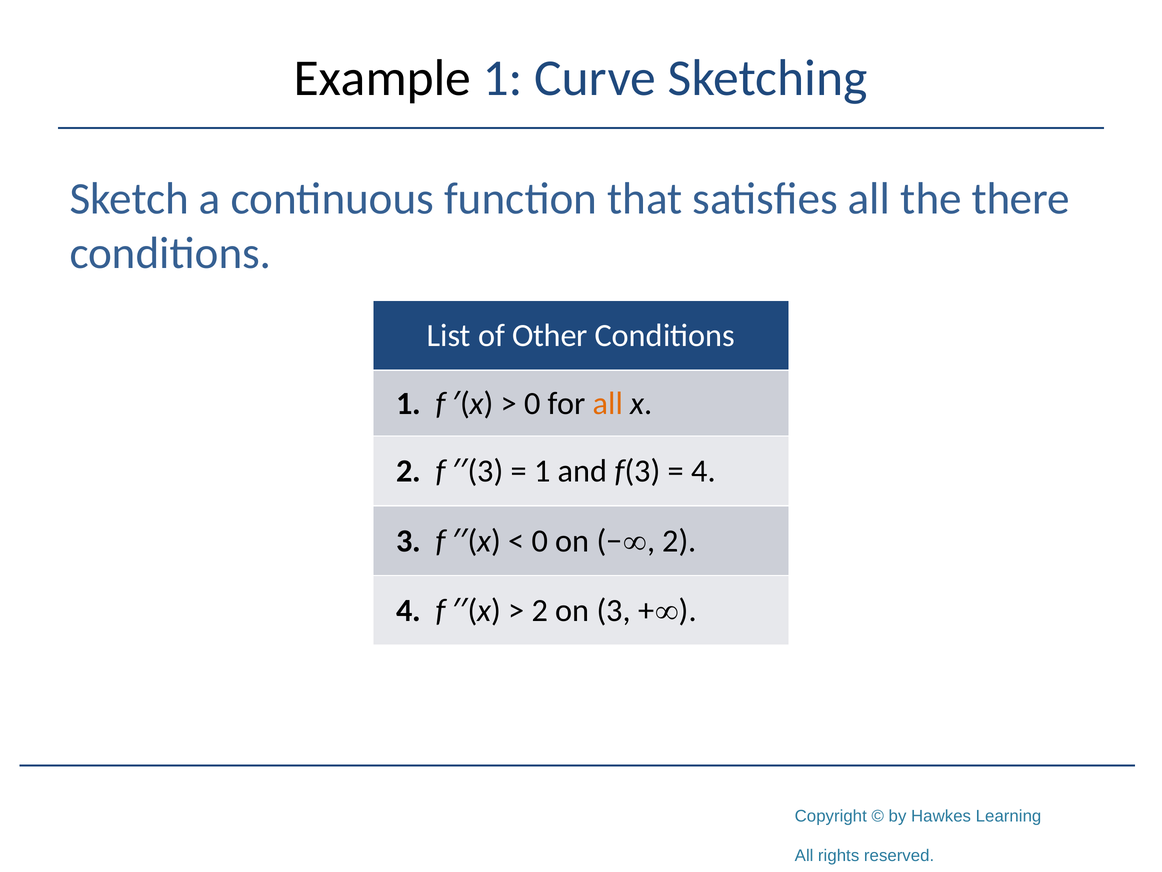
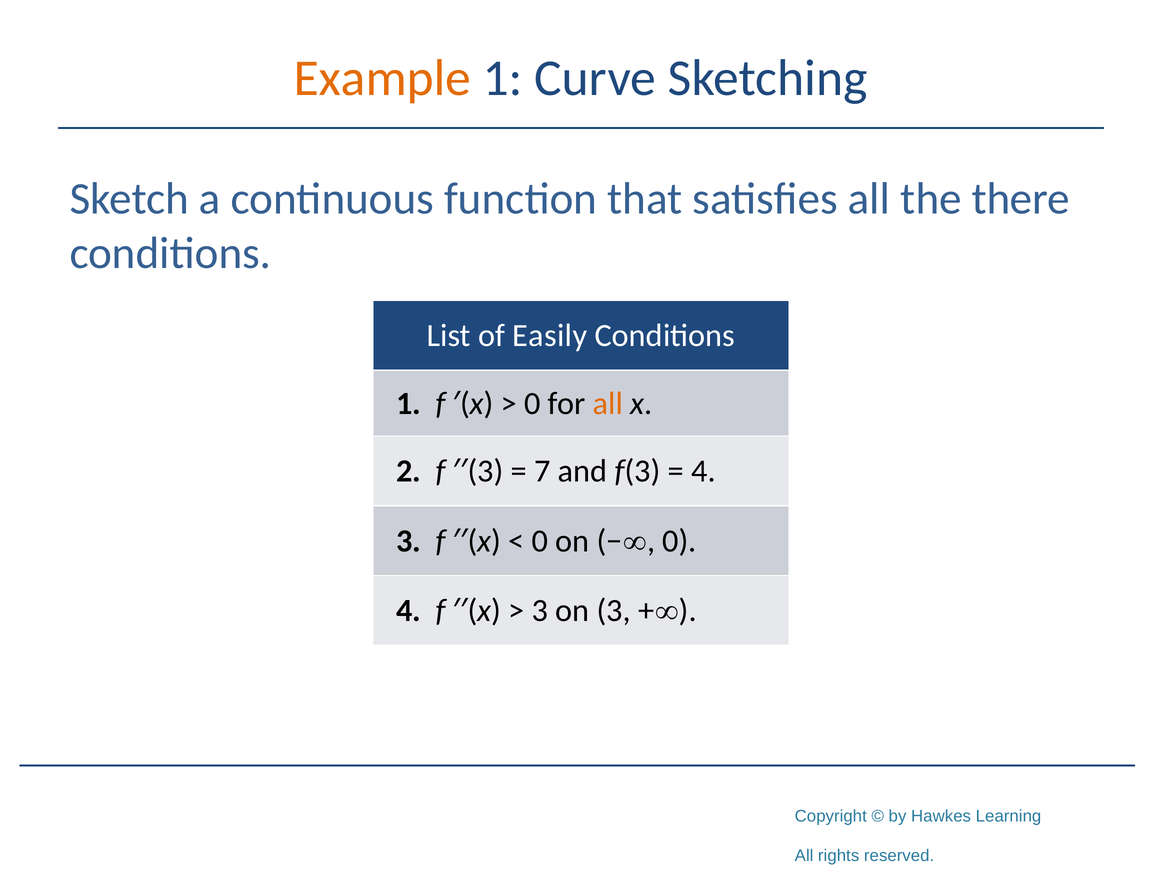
Example colour: black -> orange (382, 78)
Other: Other -> Easily (550, 335)
1: 1 -> 7 (542, 471)
2: 2 -> 0 (679, 541)
2: 2 -> 3 (540, 610)
